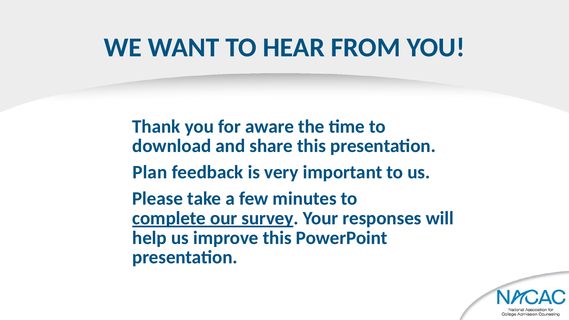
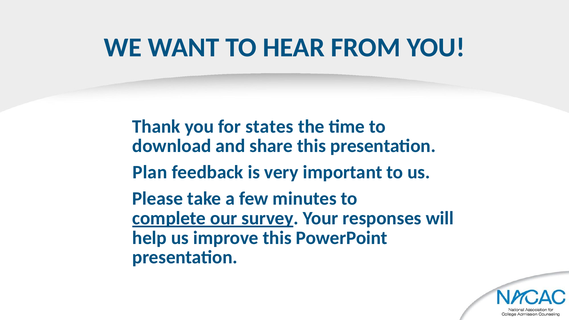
aware: aware -> states (269, 126)
